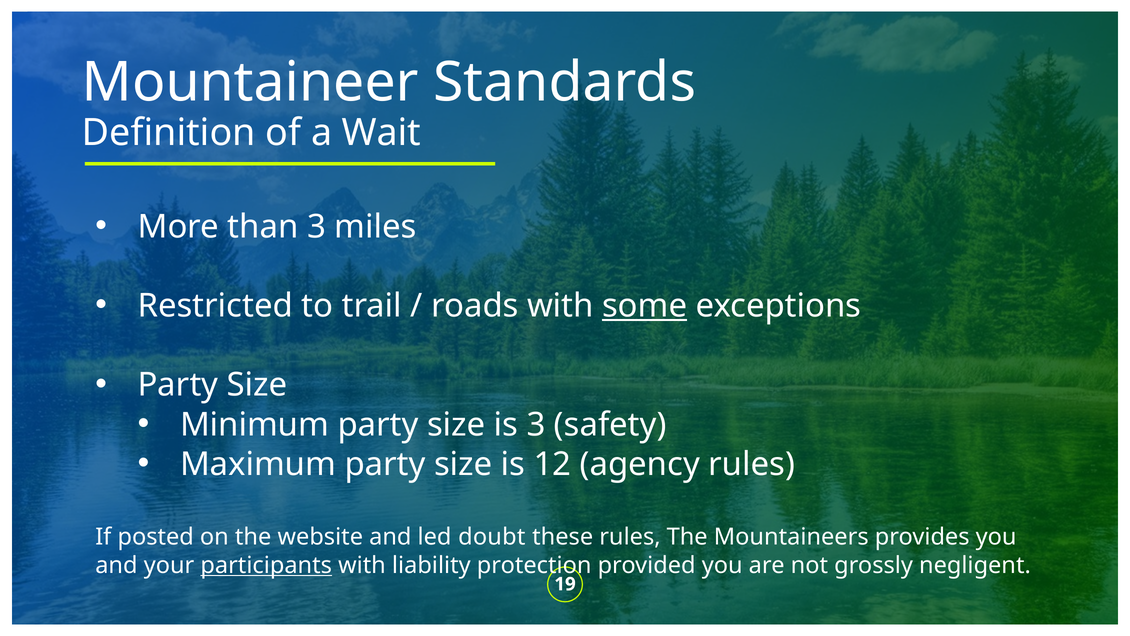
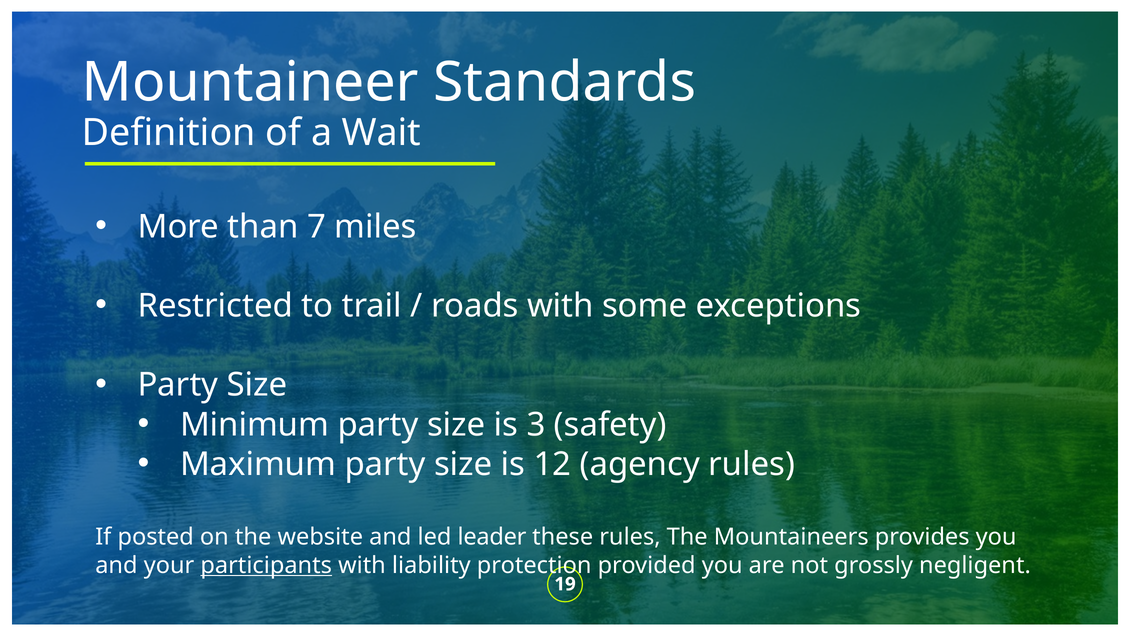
than 3: 3 -> 7 (316, 227)
some underline: present -> none (645, 306)
doubt: doubt -> leader (492, 537)
